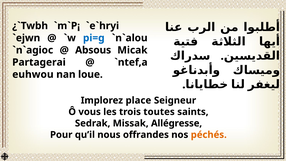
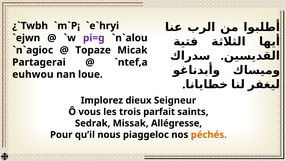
pi=g colour: blue -> purple (94, 38)
Absous: Absous -> Topaze (93, 50)
place: place -> dieux (138, 100)
toutes: toutes -> parfait (159, 112)
offrandes: offrandes -> piaggeloc (146, 135)
